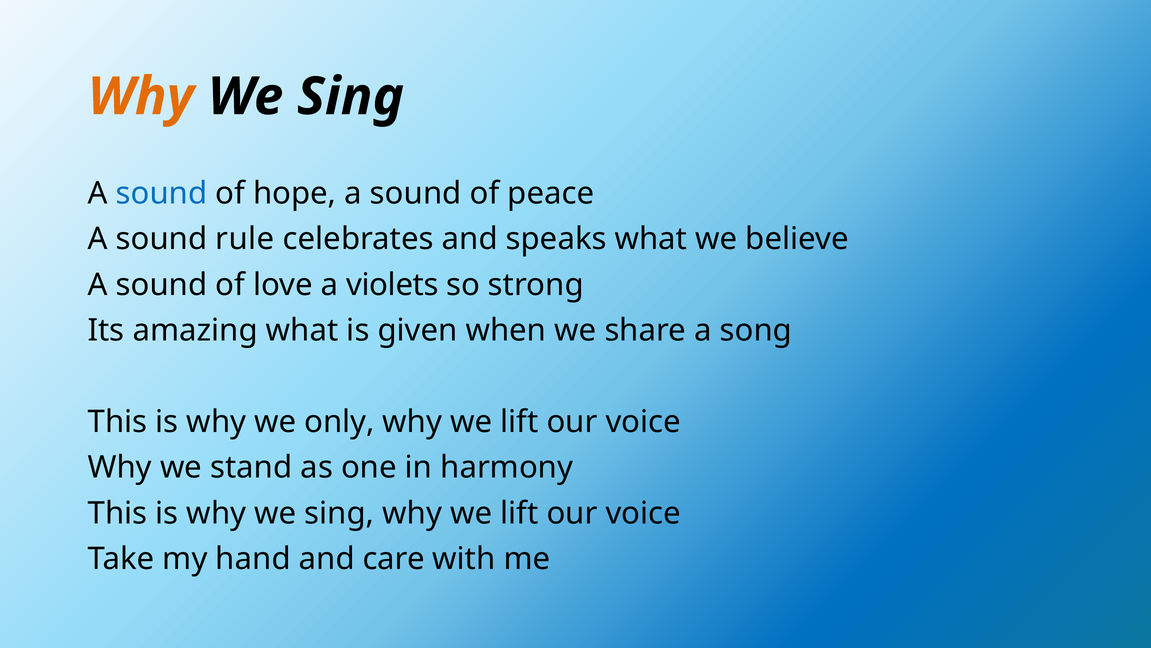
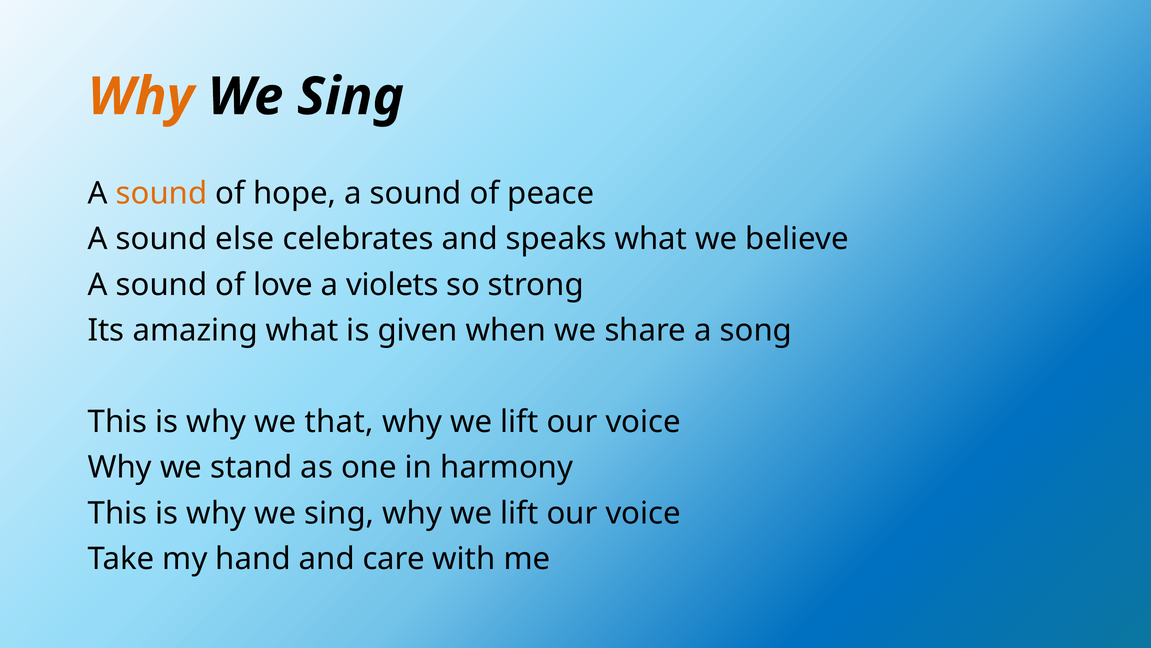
sound colour: blue -> orange (162, 193)
rule: rule -> else (245, 239)
only: only -> that (339, 422)
